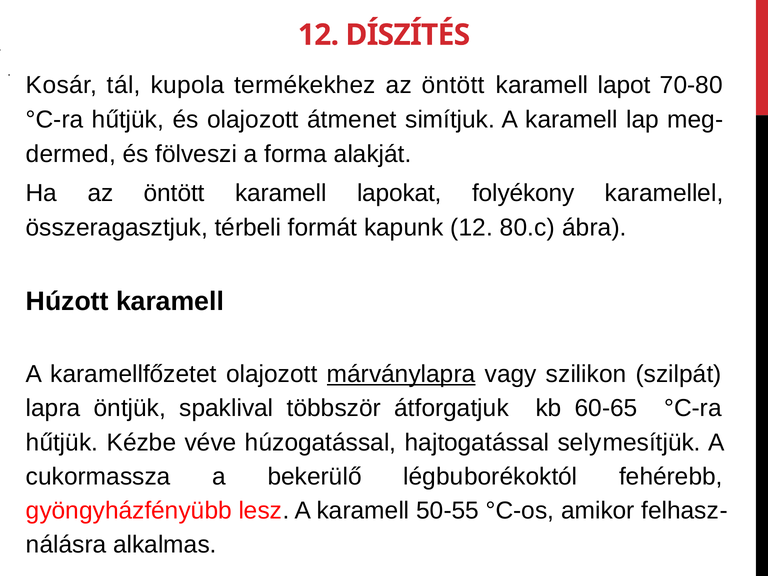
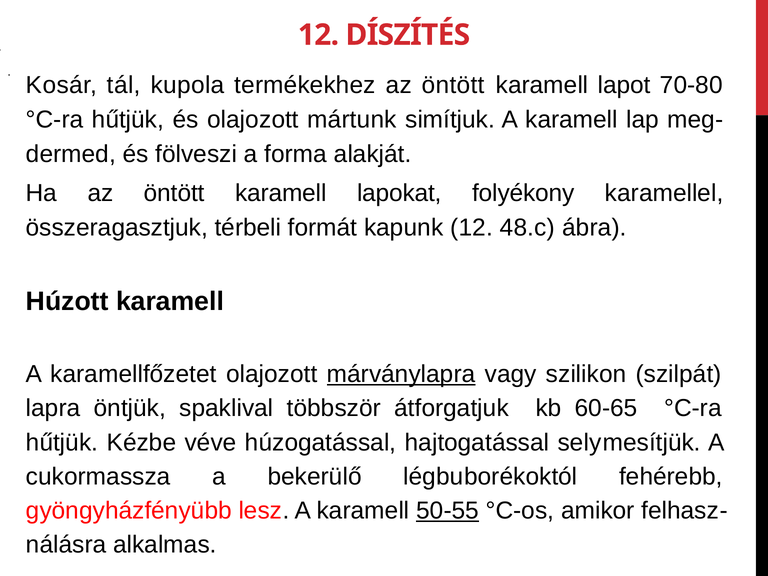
átmenet: átmenet -> mártunk (352, 120)
80.c: 80.c -> 48.c (527, 227)
50-55 underline: none -> present (448, 511)
